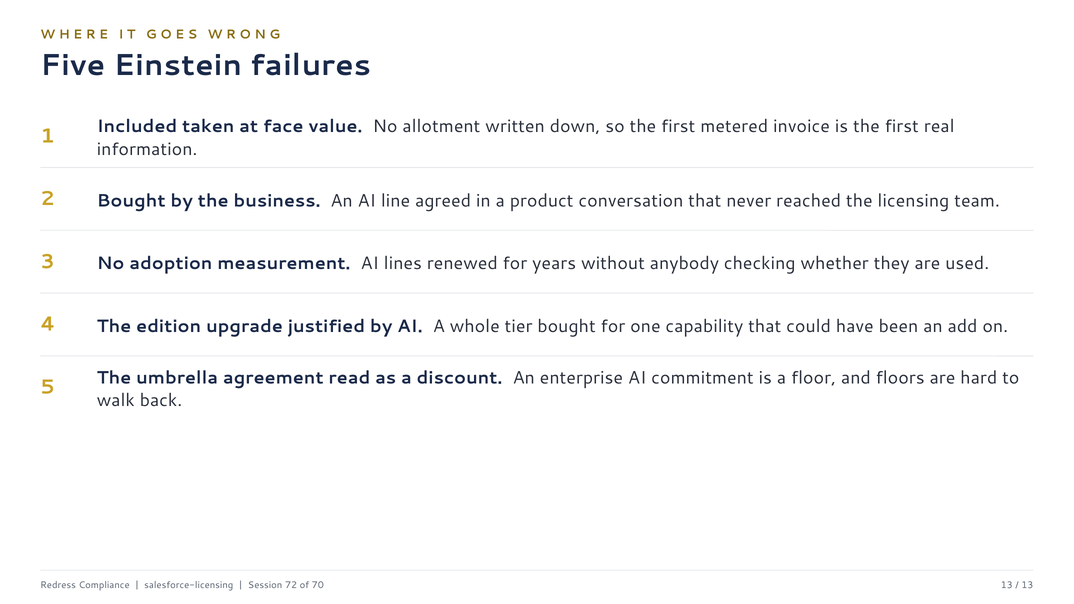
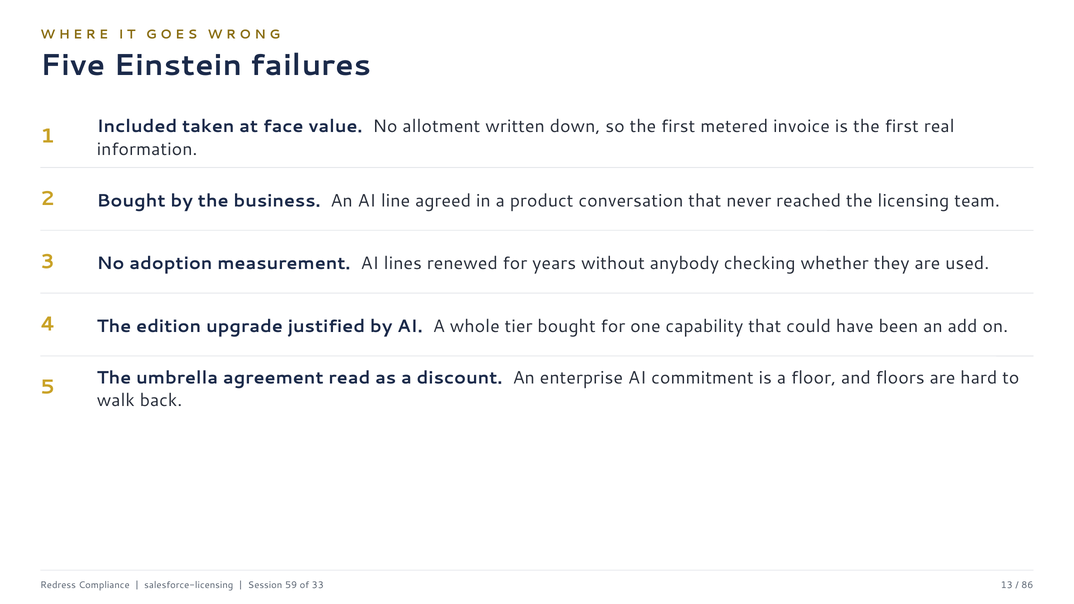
72: 72 -> 59 (291, 585)
70: 70 -> 33 (318, 585)
13: 13 -> 86 (1027, 585)
